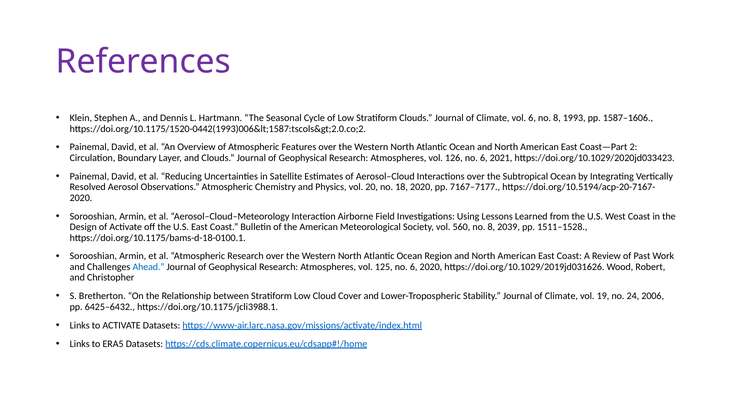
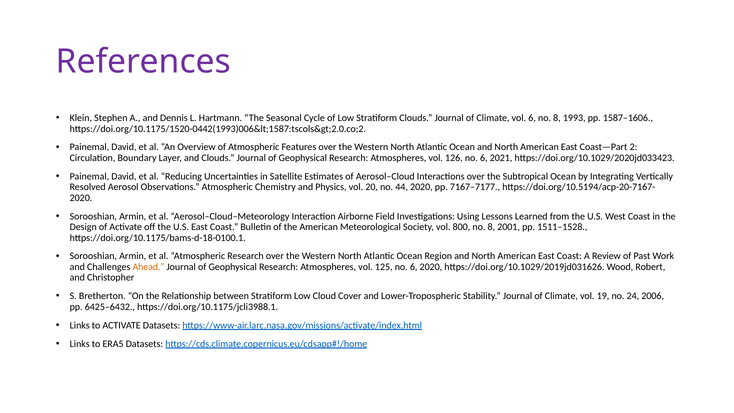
18: 18 -> 44 (402, 187)
560: 560 -> 800 (461, 227)
2039: 2039 -> 2001 (509, 227)
Ahead colour: blue -> orange (149, 267)
